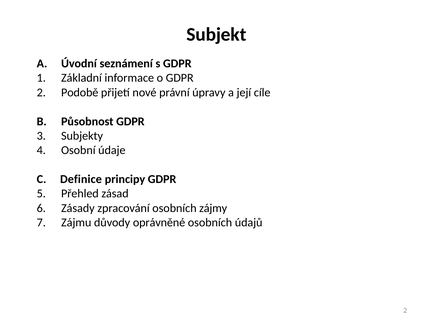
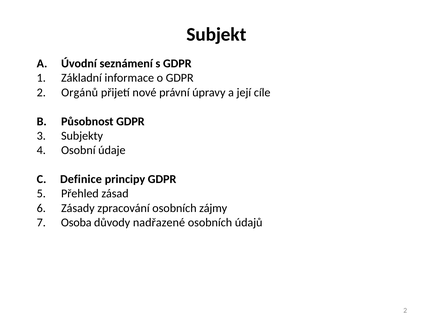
Podobě: Podobě -> Orgánů (80, 92)
Zájmu: Zájmu -> Osoba (76, 222)
oprávněné: oprávněné -> nadřazené (159, 222)
